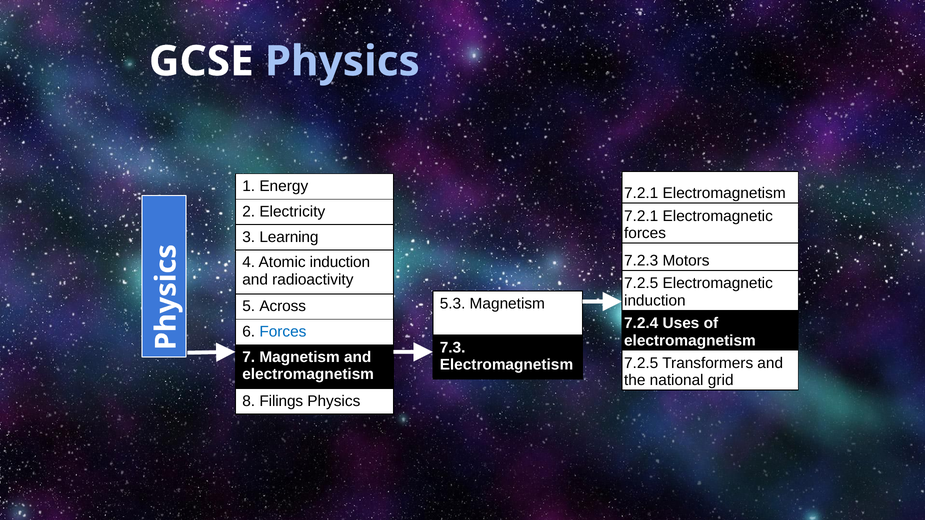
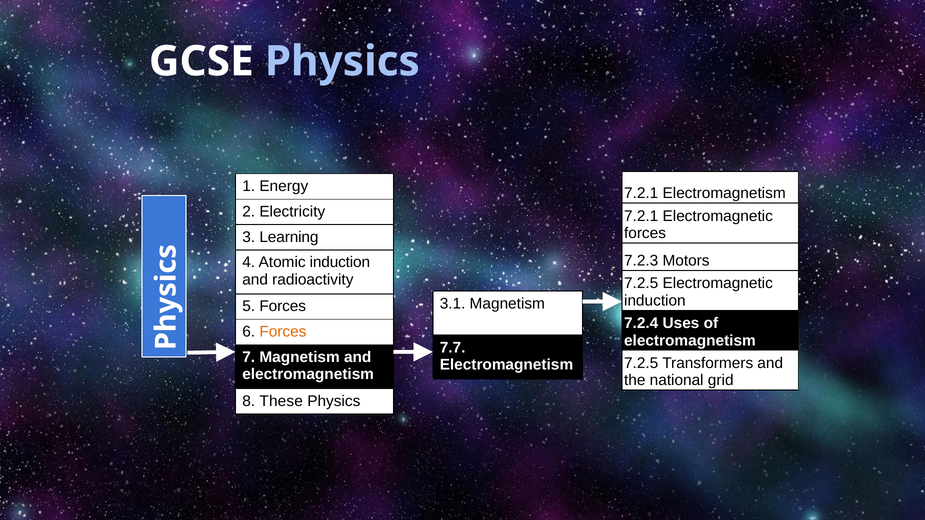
5.3: 5.3 -> 3.1 (453, 304)
5 Across: Across -> Forces (283, 306)
Forces colour: blue -> orange (283, 332)
7.3: 7.3 -> 7.7 (453, 348)
Filings: Filings -> These (281, 401)
